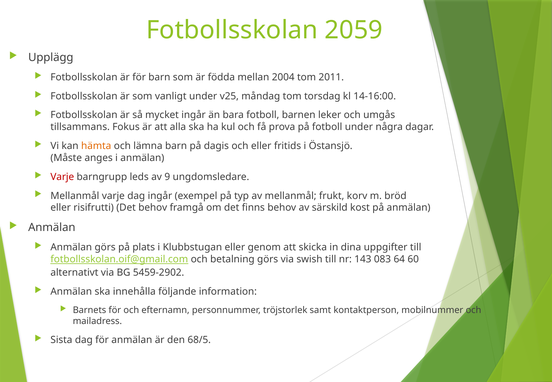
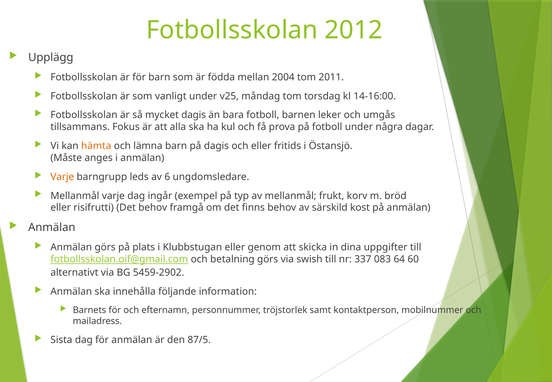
2059: 2059 -> 2012 (354, 30)
mycket ingår: ingår -> dagis (194, 115)
Varje colour: red -> orange (62, 177)
9: 9 -> 6 (167, 177)
143: 143 -> 337 (363, 259)
68/5: 68/5 -> 87/5 (199, 340)
